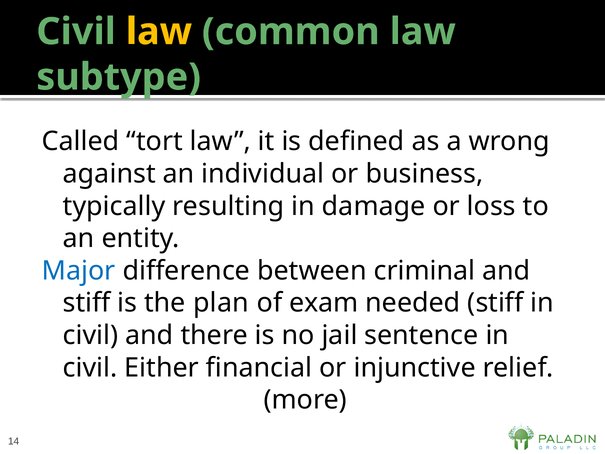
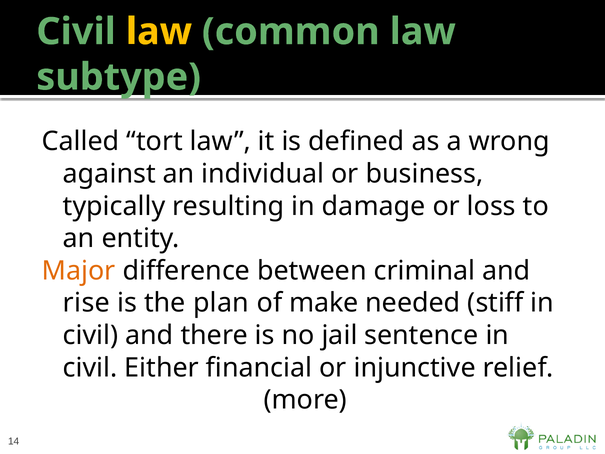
Major colour: blue -> orange (79, 271)
stiff: stiff -> rise (86, 303)
exam: exam -> make (324, 303)
